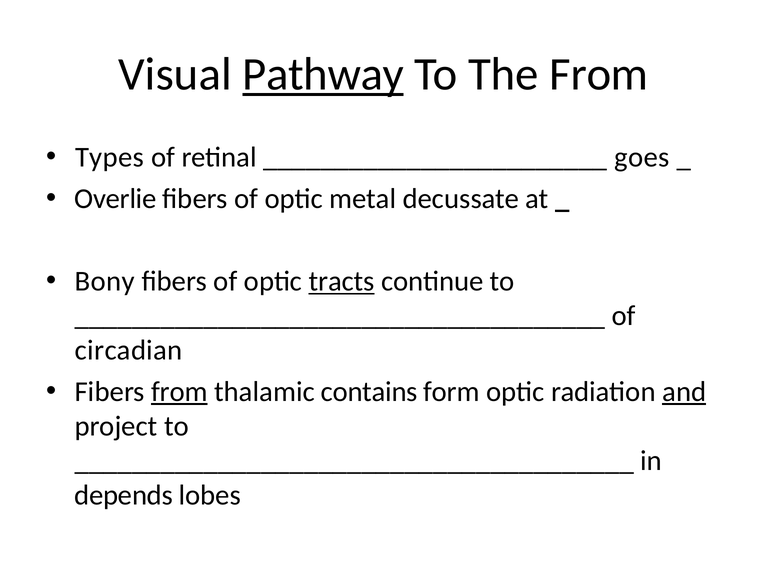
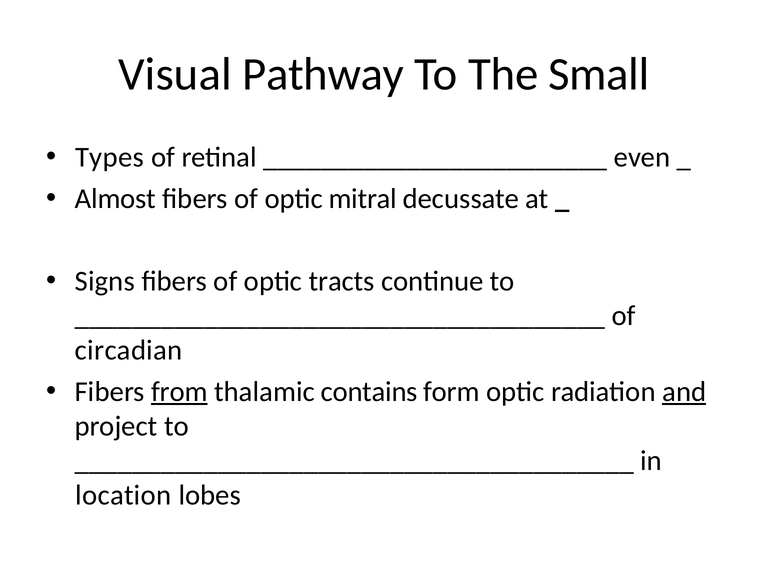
Pathway underline: present -> none (323, 74)
The From: From -> Small (599, 74)
goes: goes -> even (642, 157)
Overlie: Overlie -> Almost (115, 199)
metal: metal -> mitral (363, 199)
Bony: Bony -> Signs (105, 281)
tracts underline: present -> none (342, 281)
depends: depends -> location (123, 496)
